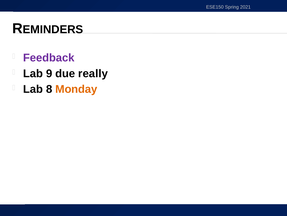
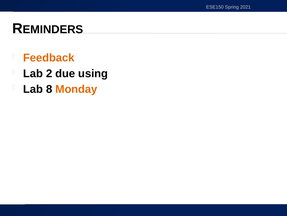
Feedback colour: purple -> orange (49, 58)
9: 9 -> 2 (49, 73)
really: really -> using (93, 73)
